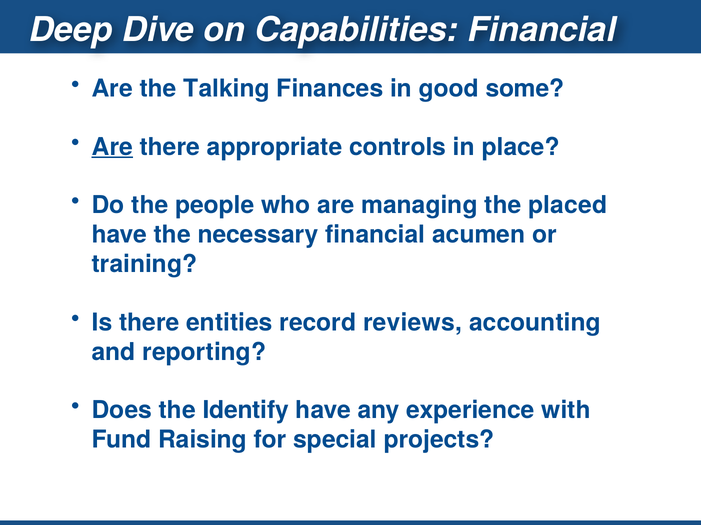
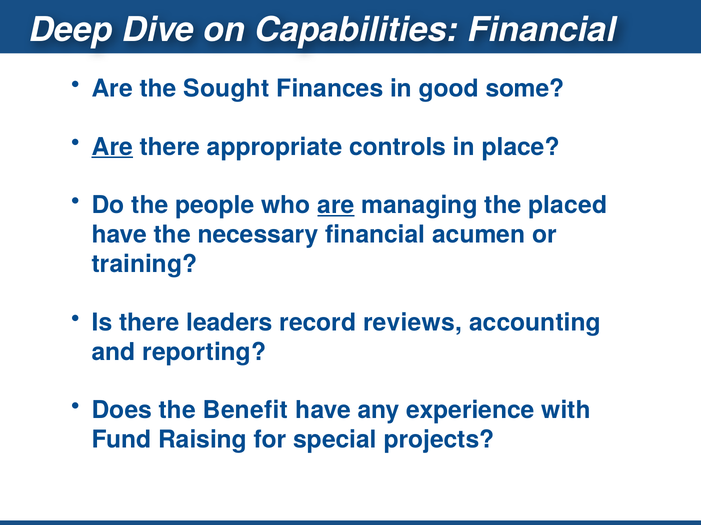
Talking: Talking -> Sought (226, 89)
are underline: none -> present (336, 205)
entities: entities -> leaders (229, 323)
Identify: Identify -> Benefit (245, 411)
